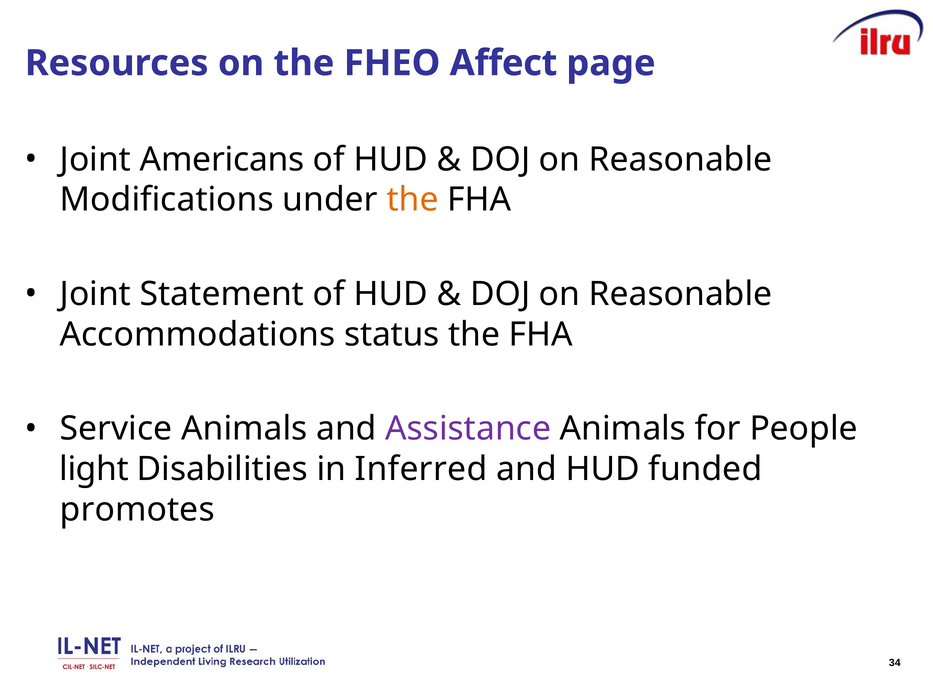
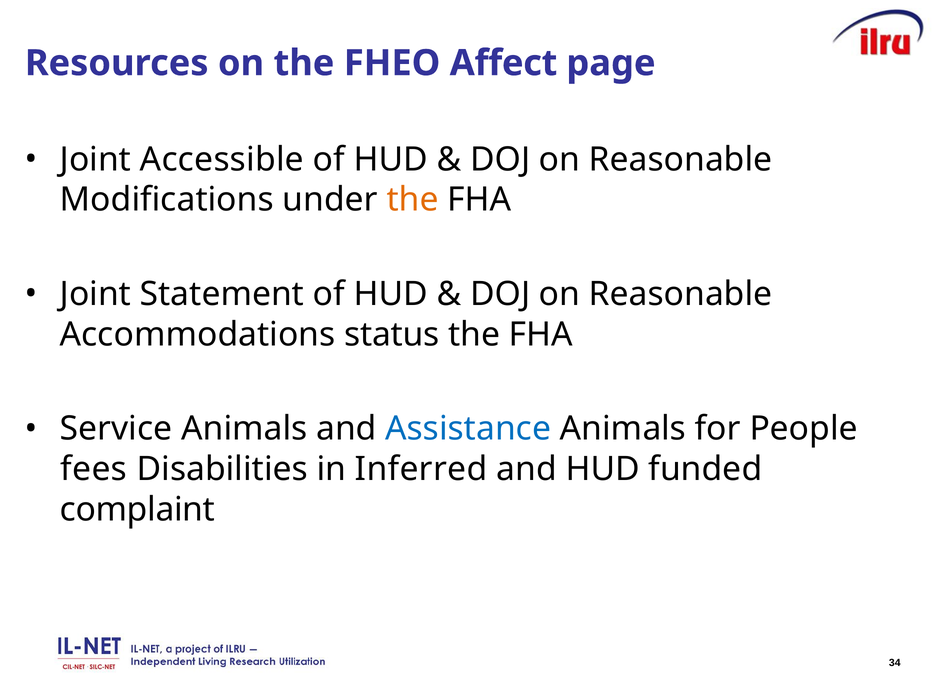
Americans: Americans -> Accessible (222, 159)
Assistance colour: purple -> blue (468, 429)
light: light -> fees (94, 469)
promotes: promotes -> complaint (137, 510)
